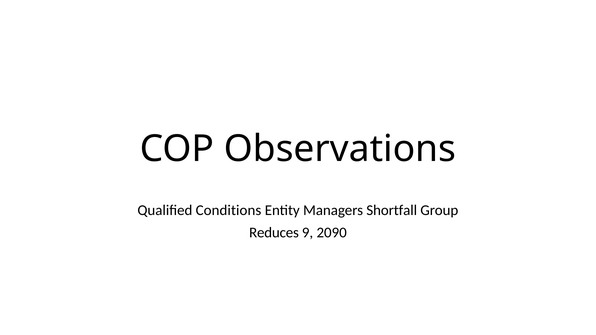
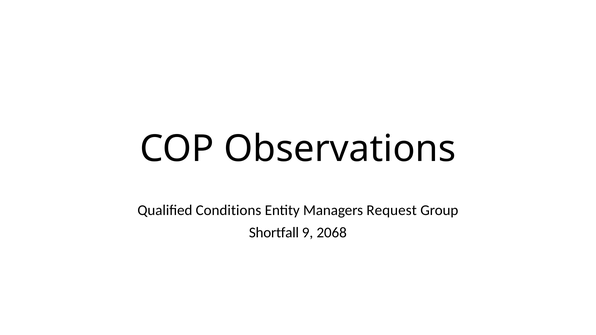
Shortfall: Shortfall -> Request (392, 210)
Reduces: Reduces -> Shortfall (274, 233)
2090: 2090 -> 2068 (332, 233)
